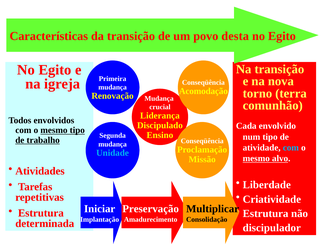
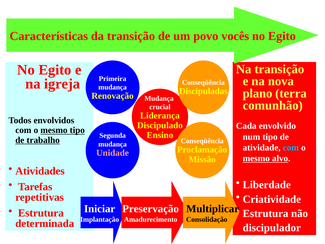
desta: desta -> vocês (235, 36)
Acomodação: Acomodação -> Discipuladas (203, 91)
torno: torno -> plano (257, 93)
Unidade colour: light blue -> pink (113, 153)
